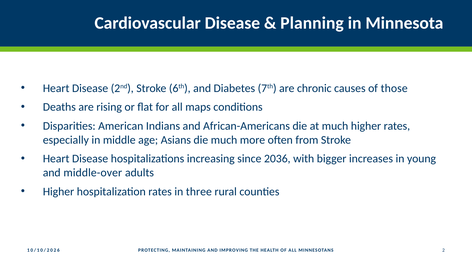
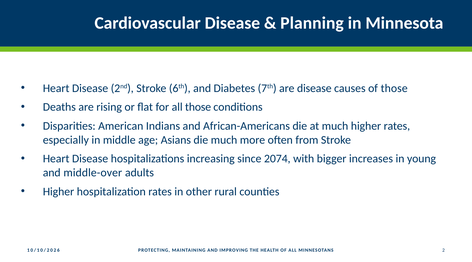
are chronic: chronic -> disease (314, 88)
all maps: maps -> those (198, 107)
2036: 2036 -> 2074 (277, 159)
three: three -> other (199, 192)
